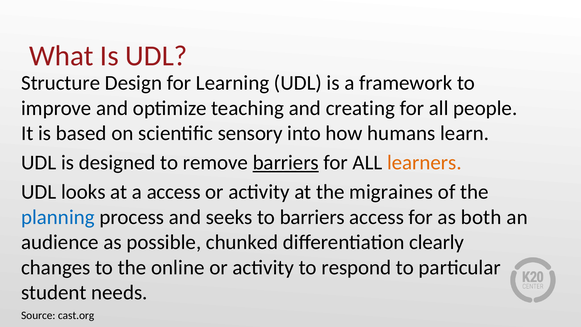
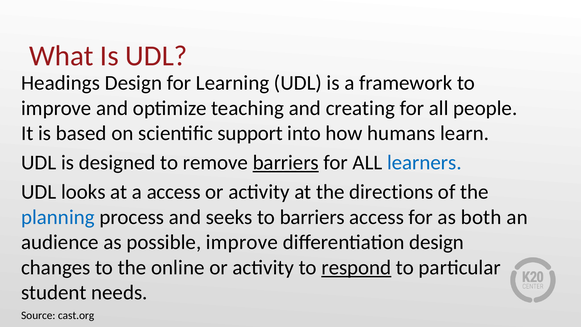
Structure: Structure -> Headings (61, 83)
sensory: sensory -> support (250, 133)
learners colour: orange -> blue (424, 163)
migraines: migraines -> directions (391, 192)
possible chunked: chunked -> improve (242, 242)
differentiation clearly: clearly -> design (437, 242)
respond underline: none -> present (356, 267)
